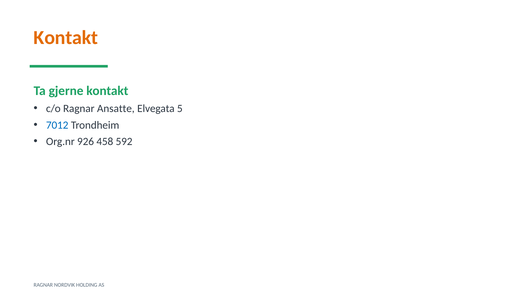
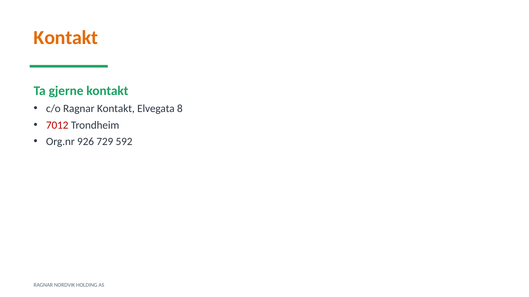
Ragnar Ansatte: Ansatte -> Kontakt (116, 109)
5: 5 -> 8 (180, 109)
7012 colour: blue -> red (57, 125)
458: 458 -> 729 (105, 142)
